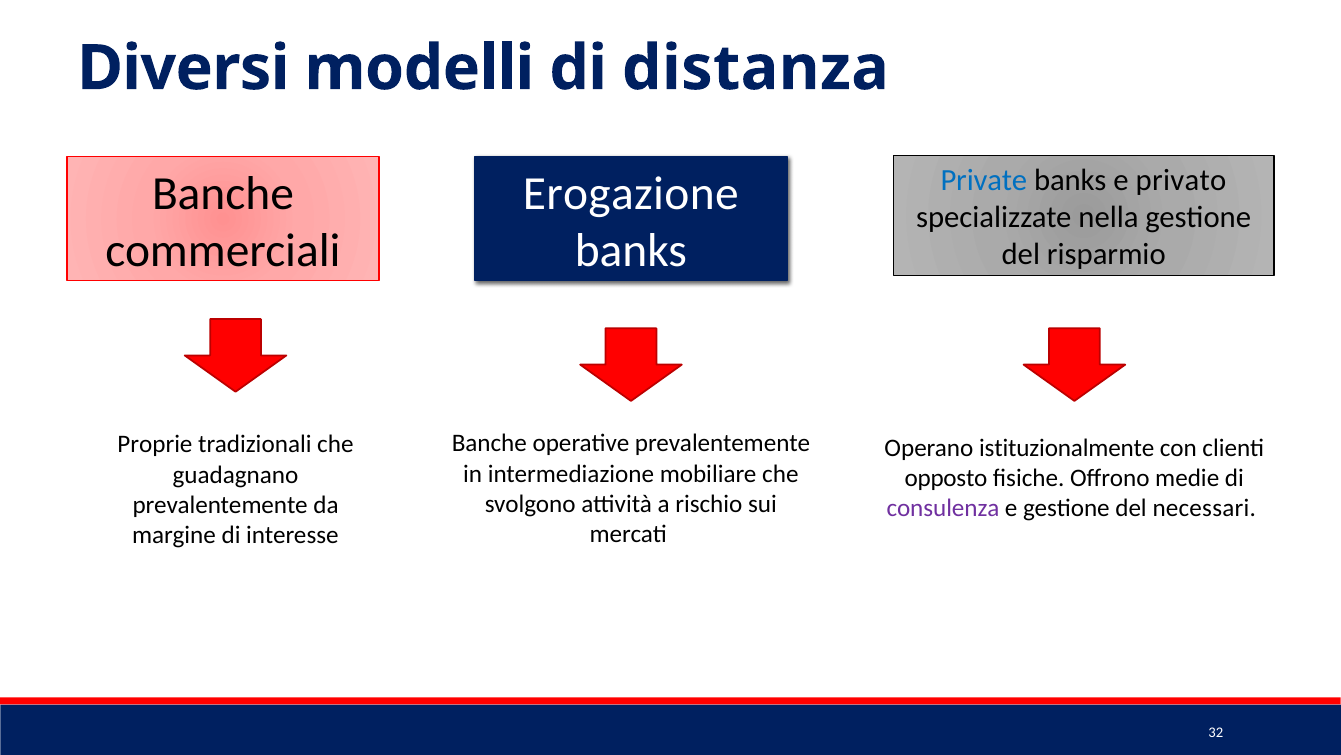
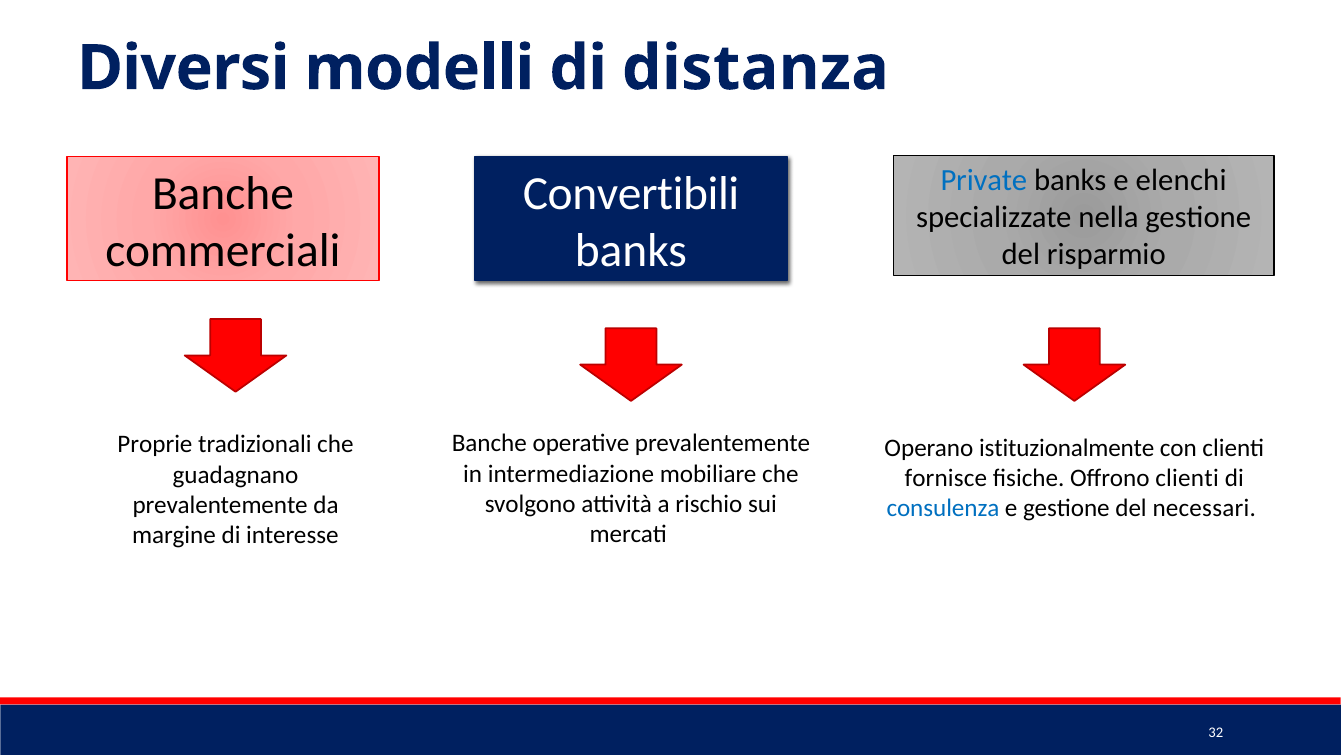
privato: privato -> elenchi (1181, 181)
Erogazione: Erogazione -> Convertibili (631, 193)
opposto: opposto -> fornisce (946, 478)
Offrono medie: medie -> clienti (1187, 478)
consulenza colour: purple -> blue (943, 508)
